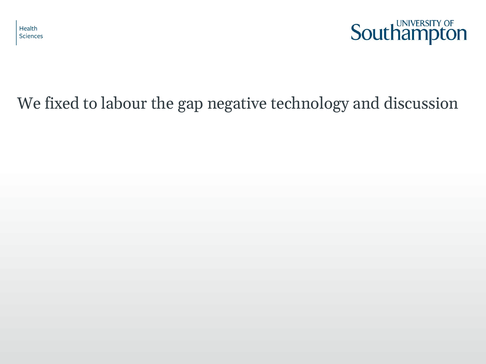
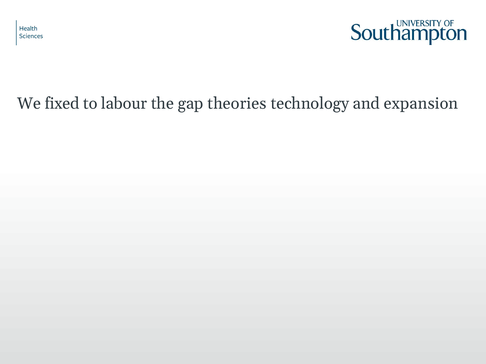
negative: negative -> theories (237, 104)
discussion: discussion -> expansion (421, 104)
